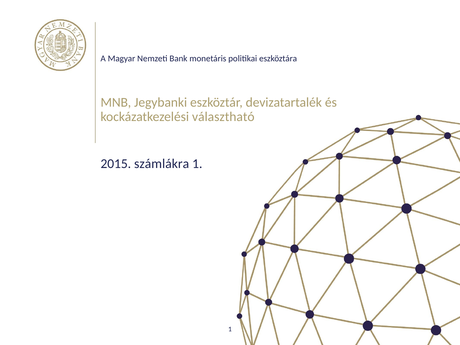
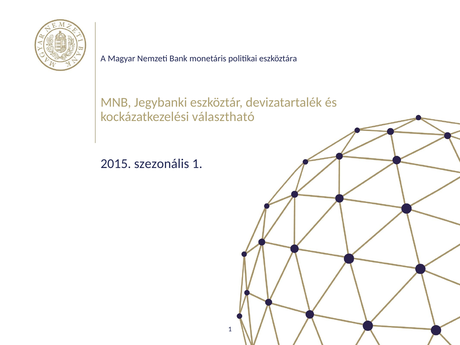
számlákra: számlákra -> szezonális (162, 164)
